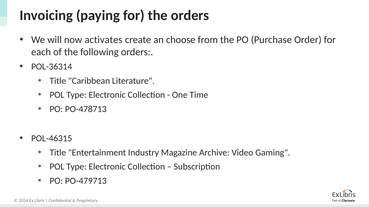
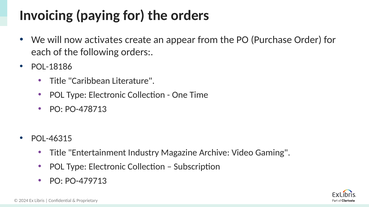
choose: choose -> appear (181, 40)
POL-36314: POL-36314 -> POL-18186 (52, 67)
